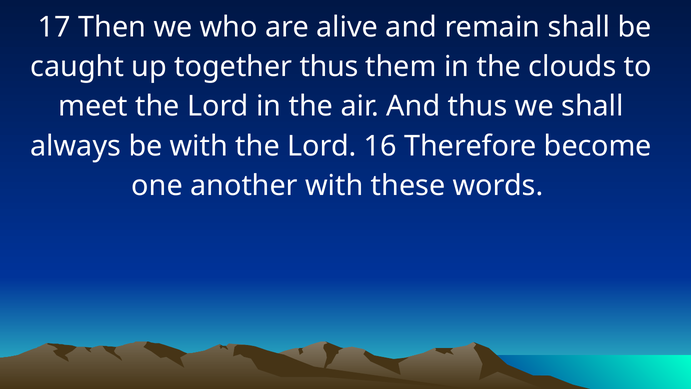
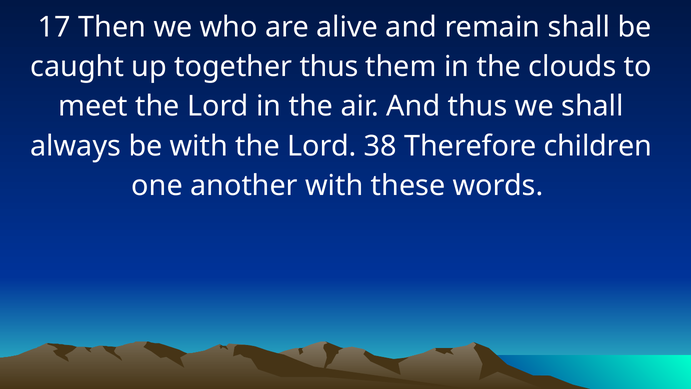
16: 16 -> 38 (380, 146)
become: become -> children (598, 146)
